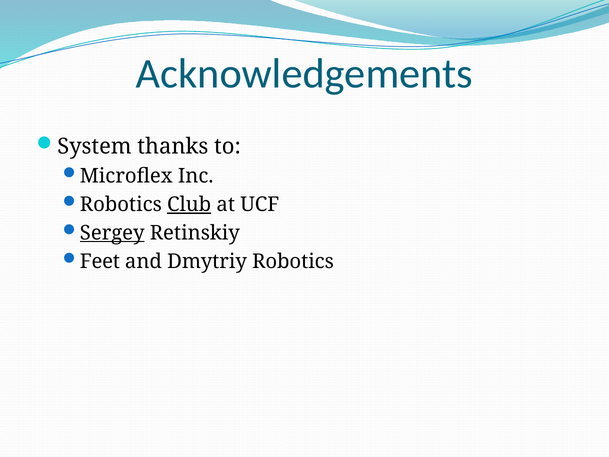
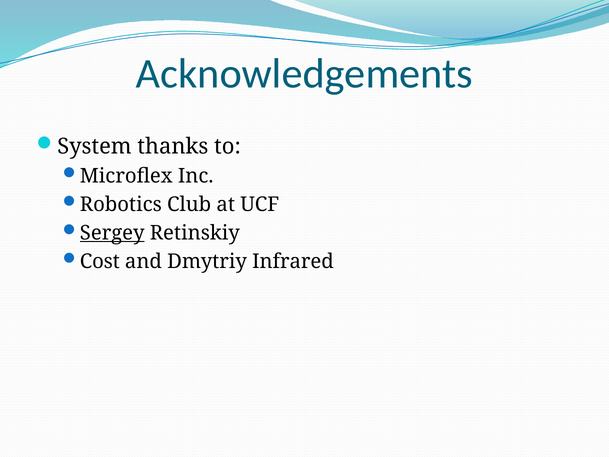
Club underline: present -> none (189, 204)
Feet: Feet -> Cost (100, 261)
Dmytriy Robotics: Robotics -> Infrared (293, 261)
